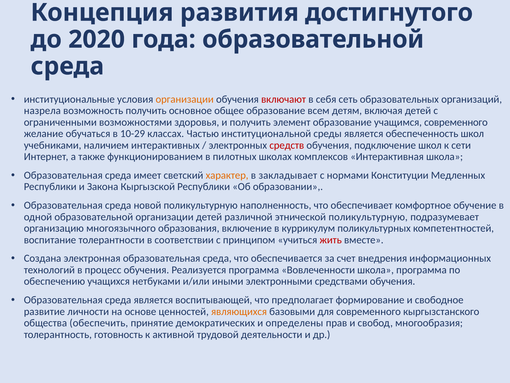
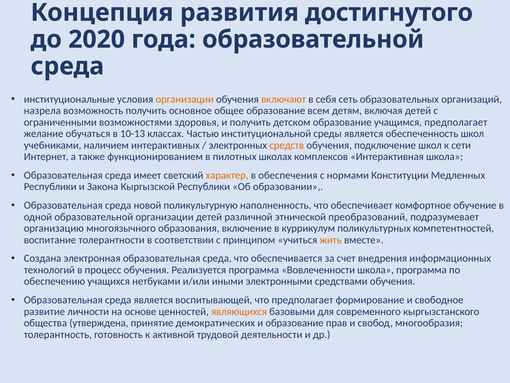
включают colour: red -> orange (284, 99)
элемент: элемент -> детском (292, 122)
учащимся современного: современного -> предполагает (456, 122)
10-29: 10-29 -> 10-13 (133, 134)
средств colour: red -> orange (287, 145)
закладывает: закладывает -> обеспечения (288, 175)
этнической поликультурную: поликультурную -> преобразований (368, 217)
жить colour: red -> orange (331, 240)
обеспечить: обеспечить -> утверждена (99, 323)
и определены: определены -> образование (295, 323)
